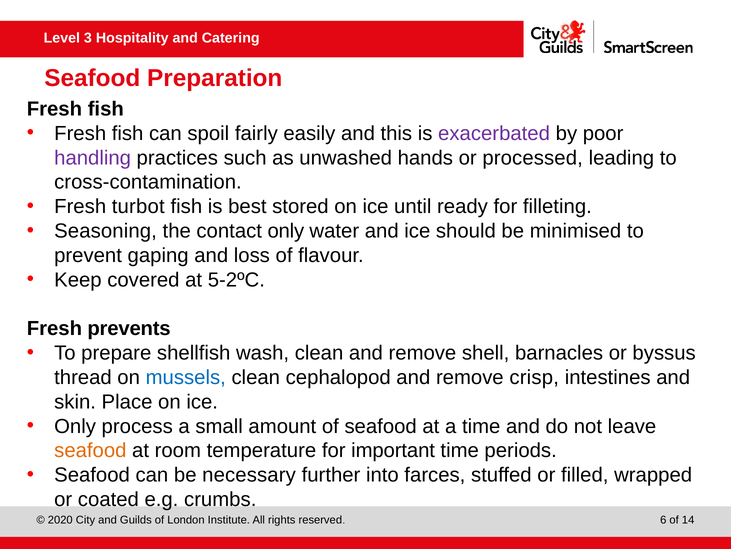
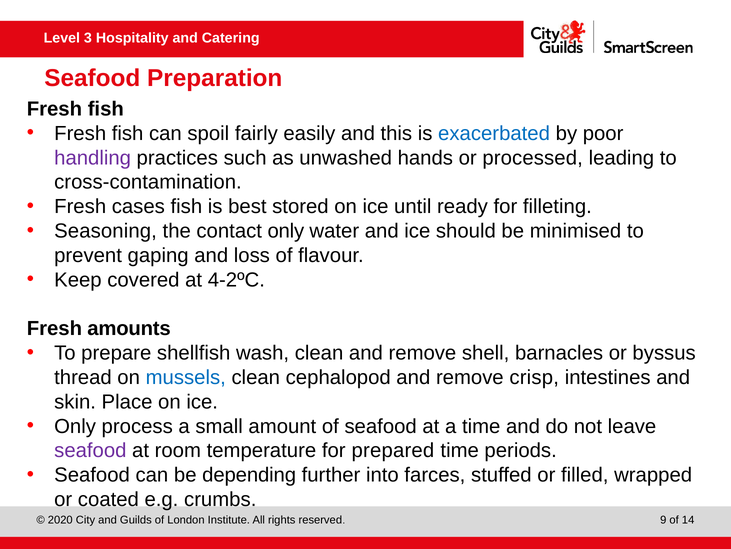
exacerbated colour: purple -> blue (494, 133)
turbot: turbot -> cases (138, 206)
5-2ºC: 5-2ºC -> 4-2ºC (236, 279)
prevents: prevents -> amounts (129, 328)
seafood colour: orange -> purple (90, 450)
important: important -> prepared (393, 450)
necessary: necessary -> depending (249, 474)
6: 6 -> 9 (663, 519)
